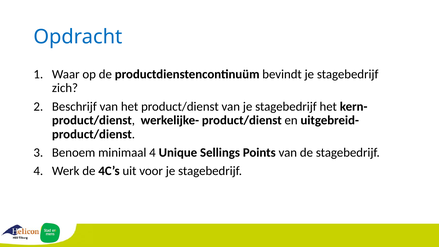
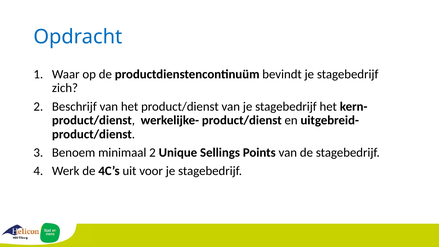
minimaal 4: 4 -> 2 (152, 153)
